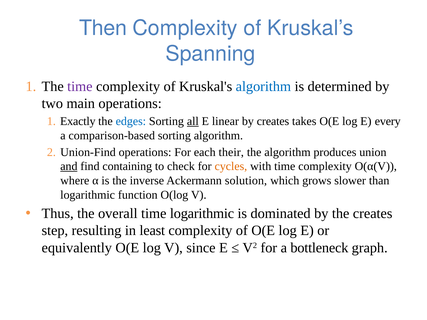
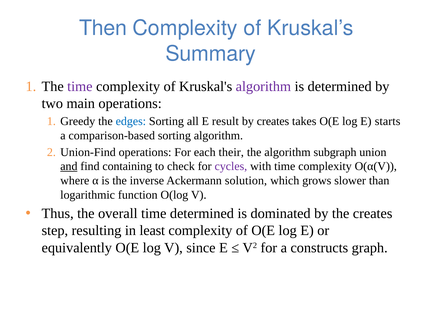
Spanning: Spanning -> Summary (211, 54)
algorithm colour: blue -> purple (263, 86)
Exactly: Exactly -> Greedy (78, 121)
all underline: present -> none (193, 121)
linear: linear -> result (225, 121)
every: every -> starts (388, 121)
produces: produces -> subgraph (335, 152)
cycles colour: orange -> purple (231, 166)
time logarithmic: logarithmic -> determined (202, 214)
bottleneck: bottleneck -> constructs (319, 248)
